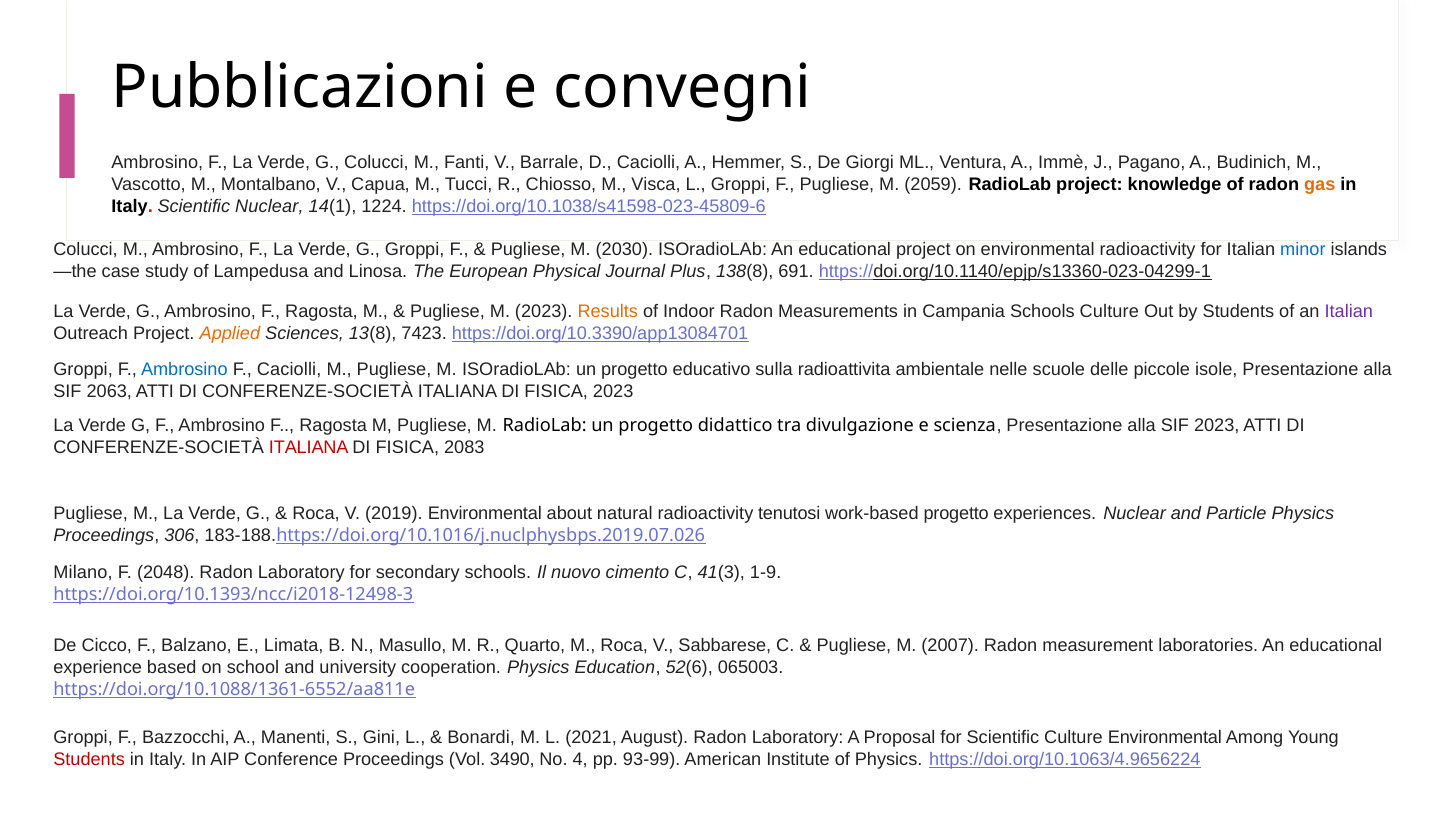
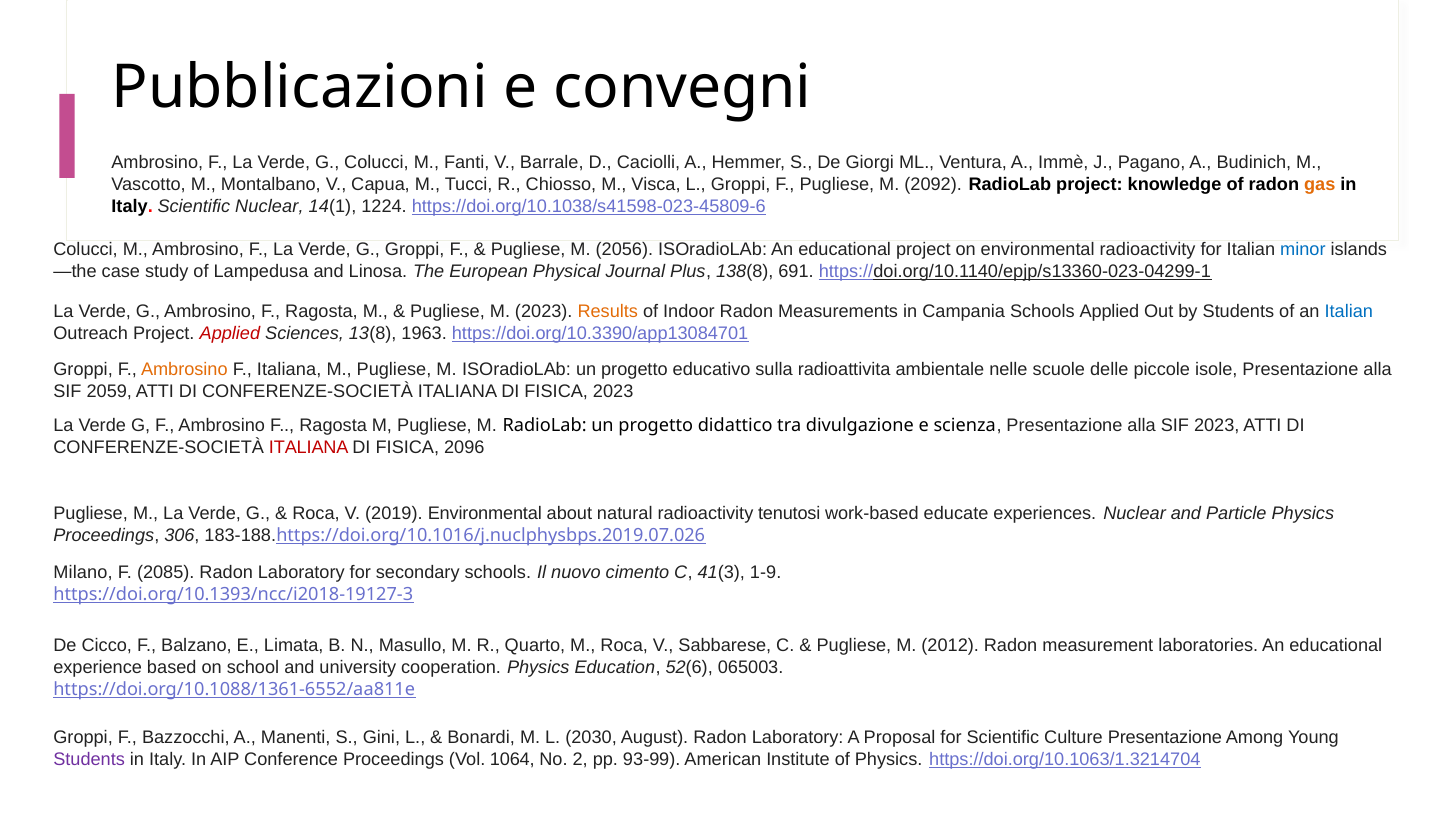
2059: 2059 -> 2092 (933, 184)
2030: 2030 -> 2056 (624, 250)
Schools Culture: Culture -> Applied (1109, 311)
Italian colour: purple -> blue (1349, 311)
Applied colour: orange -> red (230, 333)
7423: 7423 -> 1963 (424, 333)
Ambrosino colour: blue -> orange (184, 369)
F Caciolli: Caciolli -> Italiana (289, 369)
2063: 2063 -> 2059 (109, 391)
2083: 2083 -> 2096 (464, 447)
work-based progetto: progetto -> educate (956, 514)
2048: 2048 -> 2085 (166, 572)
https://doi.org/10.1393/ncc/i2018-12498-3: https://doi.org/10.1393/ncc/i2018-12498-3 -> https://doi.org/10.1393/ncc/i2018-19127-3 (233, 594)
2007: 2007 -> 2012 (950, 646)
2021: 2021 -> 2030 (591, 737)
Culture Environmental: Environmental -> Presentazione (1165, 737)
Students colour: red -> purple (89, 759)
3490: 3490 -> 1064 (512, 759)
4: 4 -> 2 (580, 759)
https://doi.org/10.1063/4.9656224: https://doi.org/10.1063/4.9656224 -> https://doi.org/10.1063/1.3214704 (1065, 759)
